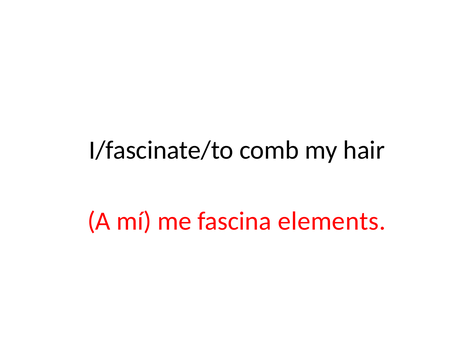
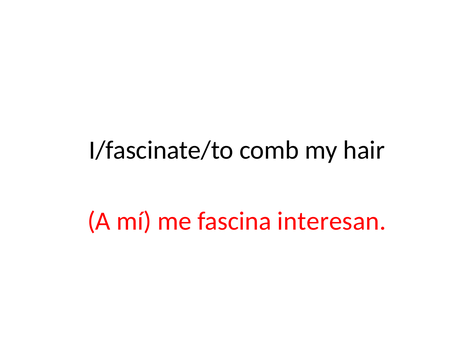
elements: elements -> interesan (332, 221)
